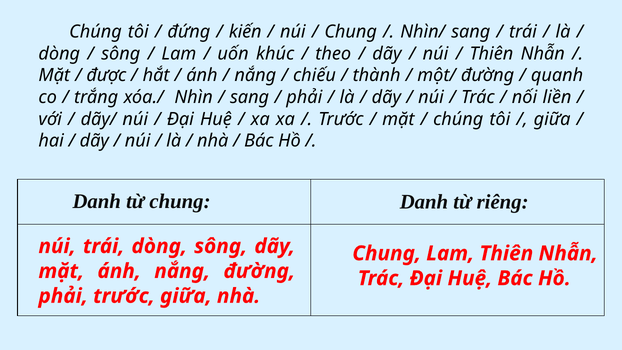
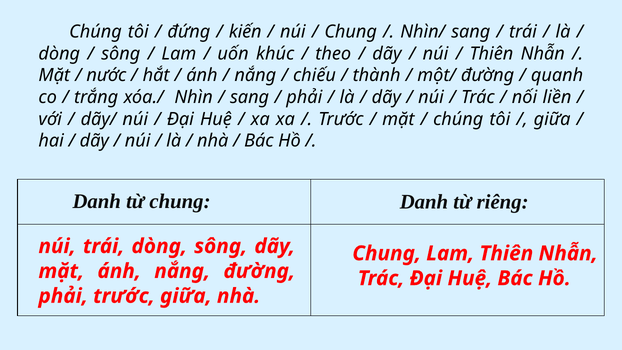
được: được -> nước (106, 75)
